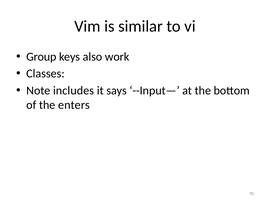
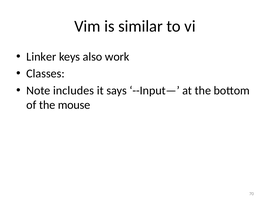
Group: Group -> Linker (41, 57)
enters: enters -> mouse (74, 105)
